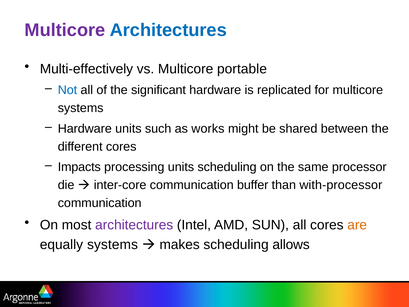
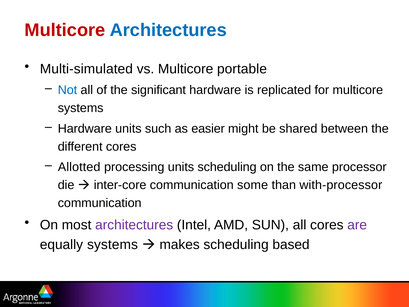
Multicore colour: purple -> red (65, 30)
Multi-effectively: Multi-effectively -> Multi-simulated (86, 69)
works: works -> easier (208, 129)
Impacts: Impacts -> Allotted (79, 167)
buffer: buffer -> some (253, 185)
are colour: orange -> purple (357, 225)
allows: allows -> based (291, 244)
